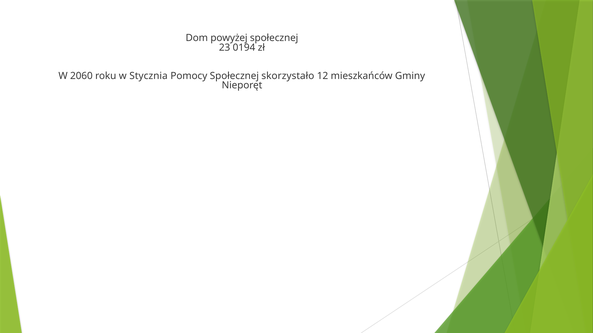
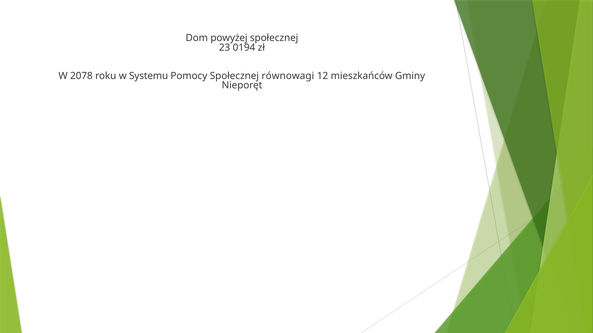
2060: 2060 -> 2078 (81, 76)
Stycznia: Stycznia -> Systemu (149, 76)
skorzystało: skorzystało -> równowagi (288, 76)
